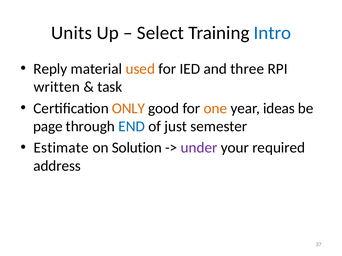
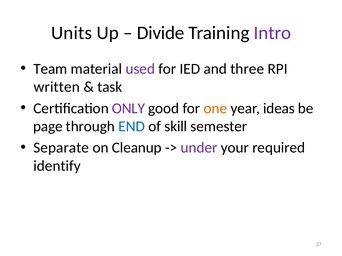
Select: Select -> Divide (161, 33)
Intro colour: blue -> purple (272, 33)
Reply: Reply -> Team (50, 69)
used colour: orange -> purple (140, 69)
ONLY colour: orange -> purple (128, 108)
just: just -> skill (176, 127)
Estimate: Estimate -> Separate (61, 148)
Solution: Solution -> Cleanup (137, 148)
address: address -> identify (57, 166)
